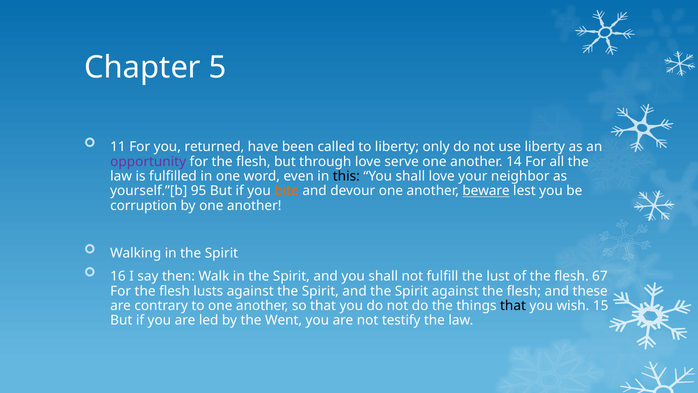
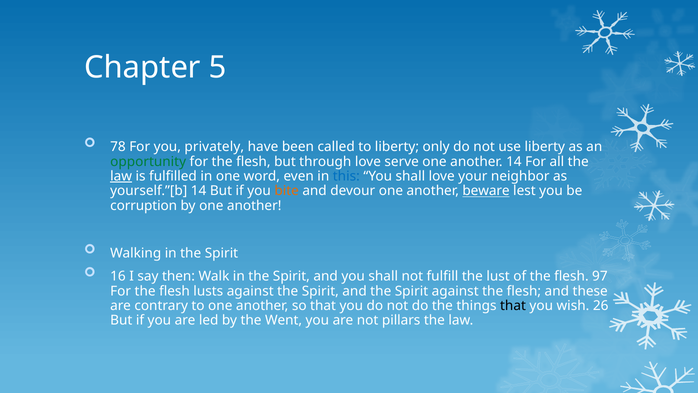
11: 11 -> 78 (118, 147)
returned: returned -> privately (214, 147)
opportunity colour: purple -> green (148, 161)
law underline: none -> present (121, 176)
this colour: black -> blue (346, 176)
yourself.”[b 95: 95 -> 14 (199, 191)
67: 67 -> 97 (600, 276)
15: 15 -> 26 (601, 306)
testify: testify -> pillars (401, 320)
